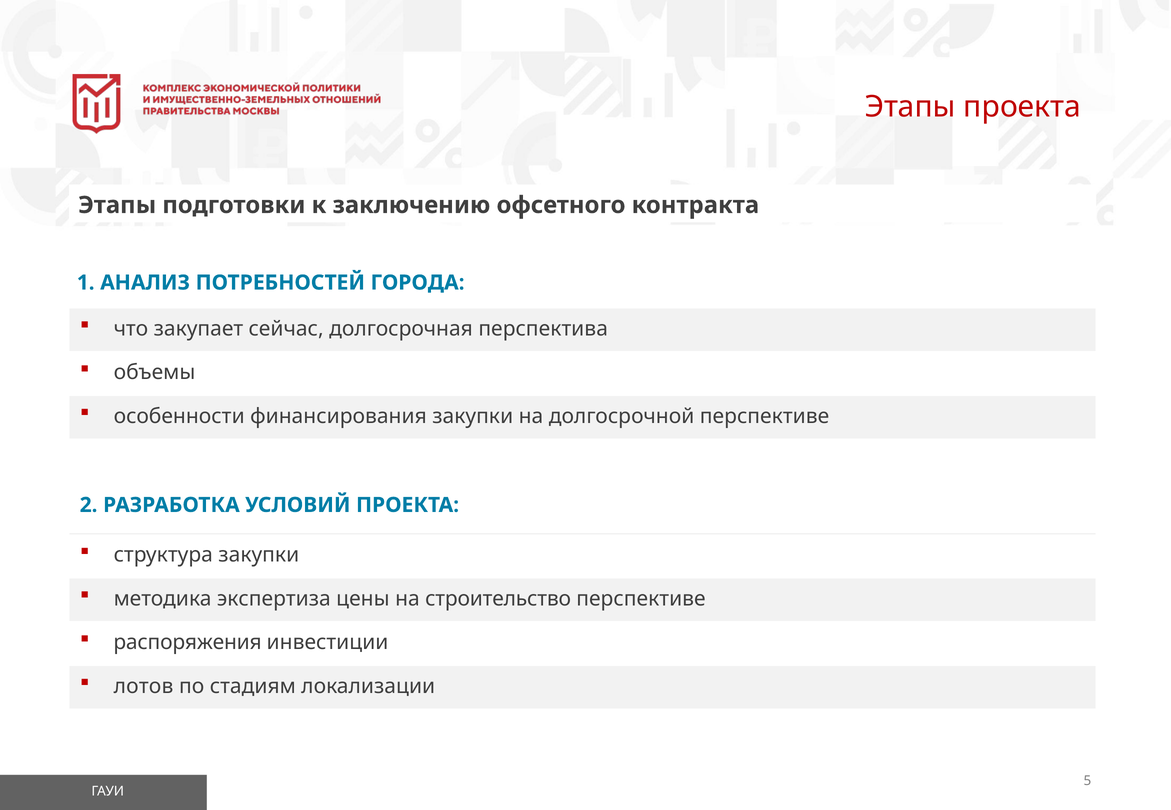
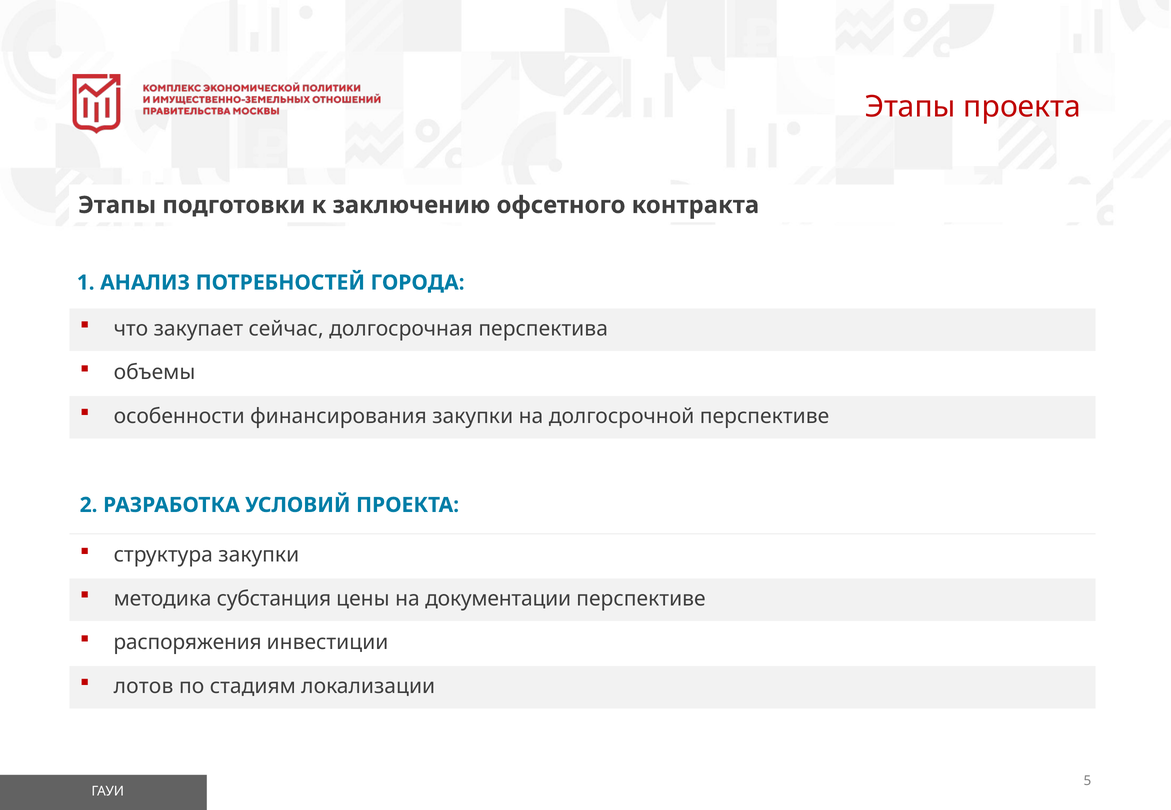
экспертиза: экспертиза -> субстанция (274, 599)
строительство: строительство -> документации (498, 599)
